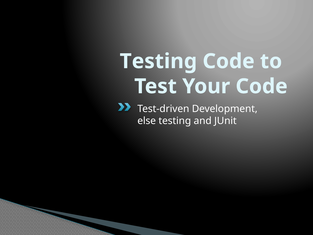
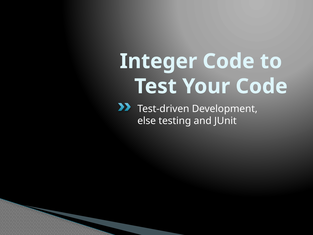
Testing: Testing -> Integer (158, 61)
